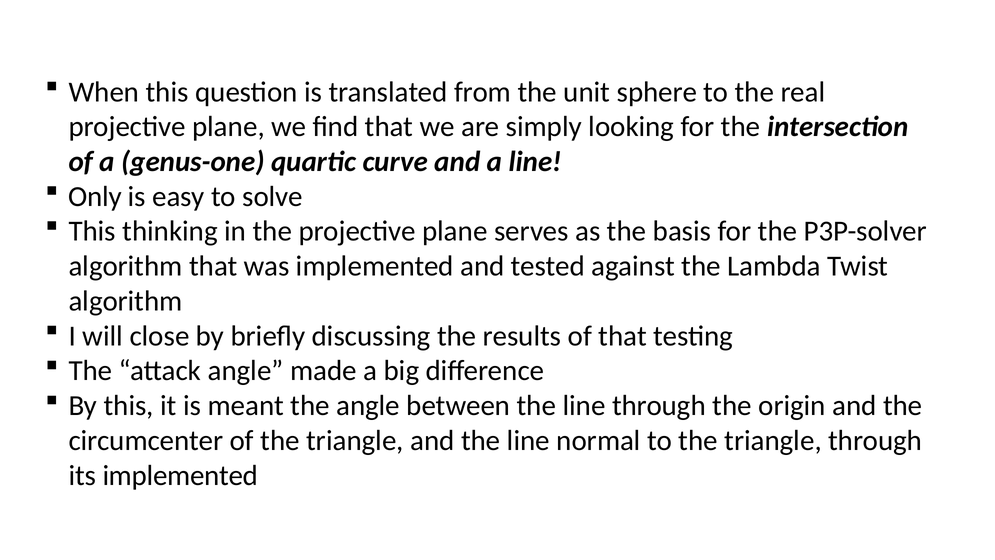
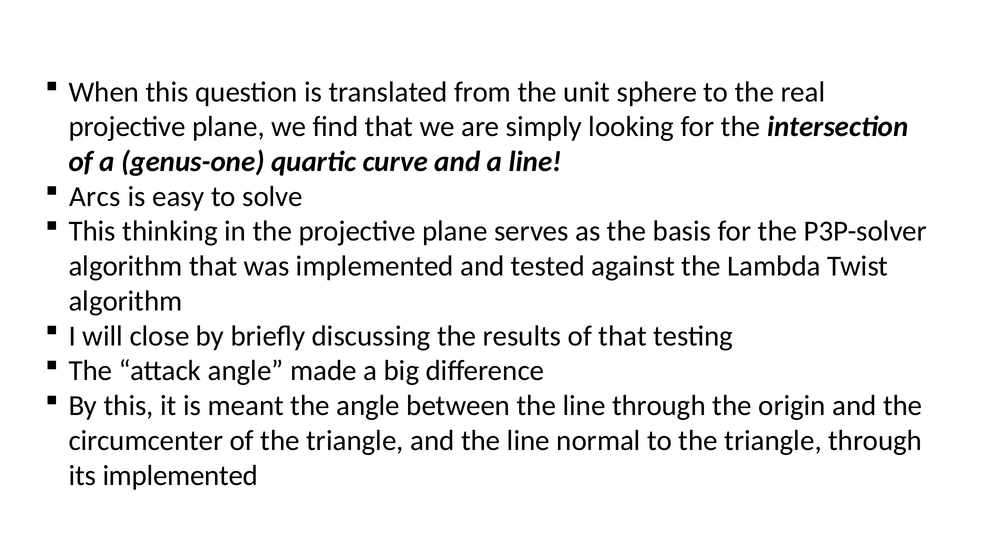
Only: Only -> Arcs (95, 196)
